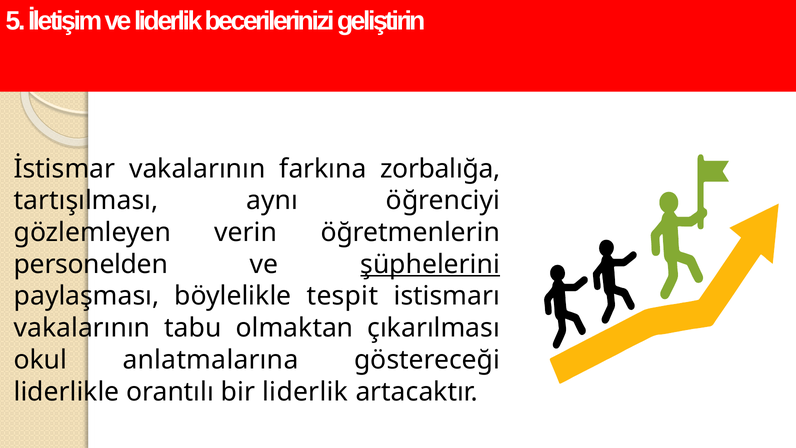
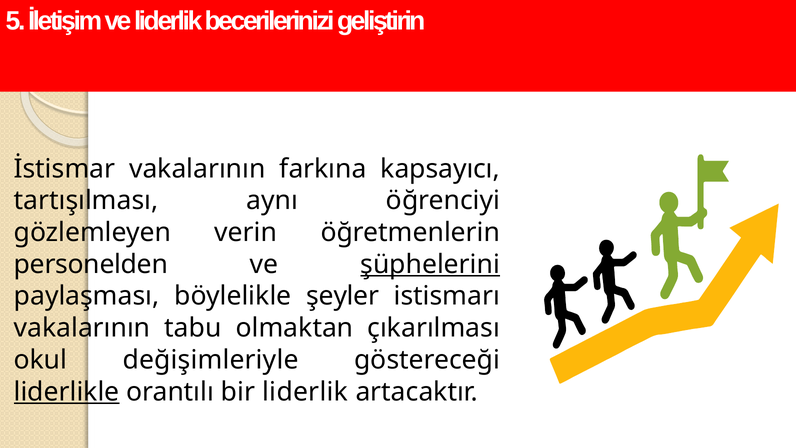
zorbalığa: zorbalığa -> kapsayıcı (440, 169)
tespit: tespit -> şeyler (343, 296)
anlatmalarına: anlatmalarına -> değişimleriyle (211, 360)
liderlikle underline: none -> present (67, 392)
